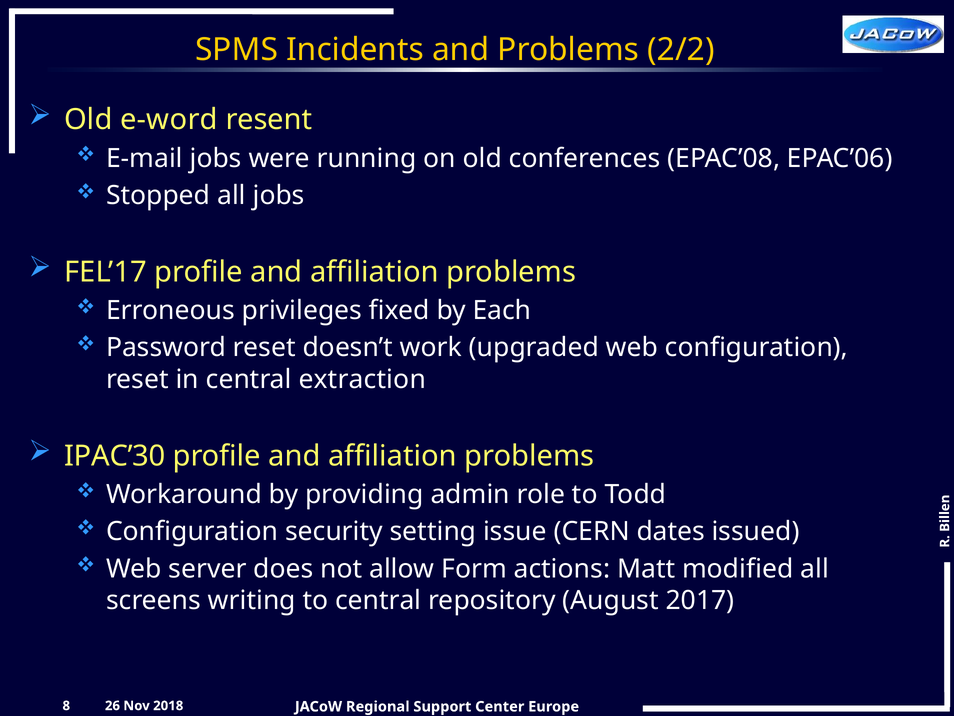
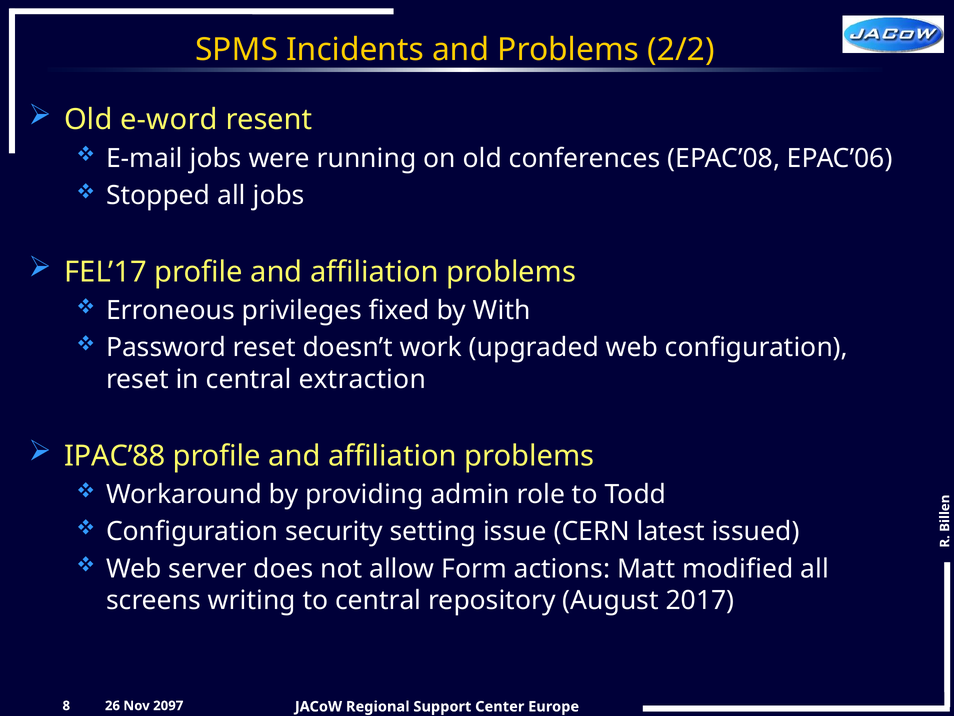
Each: Each -> With (502, 310)
IPAC’30: IPAC’30 -> IPAC’88 (115, 456)
dates: dates -> latest (671, 531)
2018: 2018 -> 2097 (168, 705)
